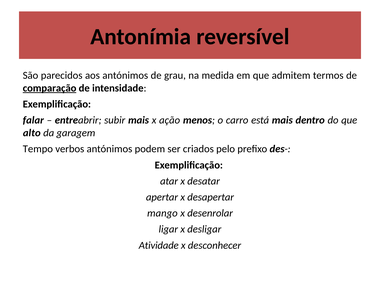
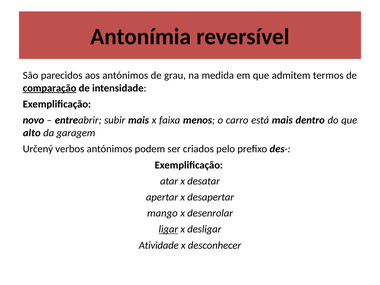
falar: falar -> novo (33, 120)
ação: ação -> faixa (170, 120)
Tempo: Tempo -> Určený (38, 149)
ligar underline: none -> present (168, 229)
